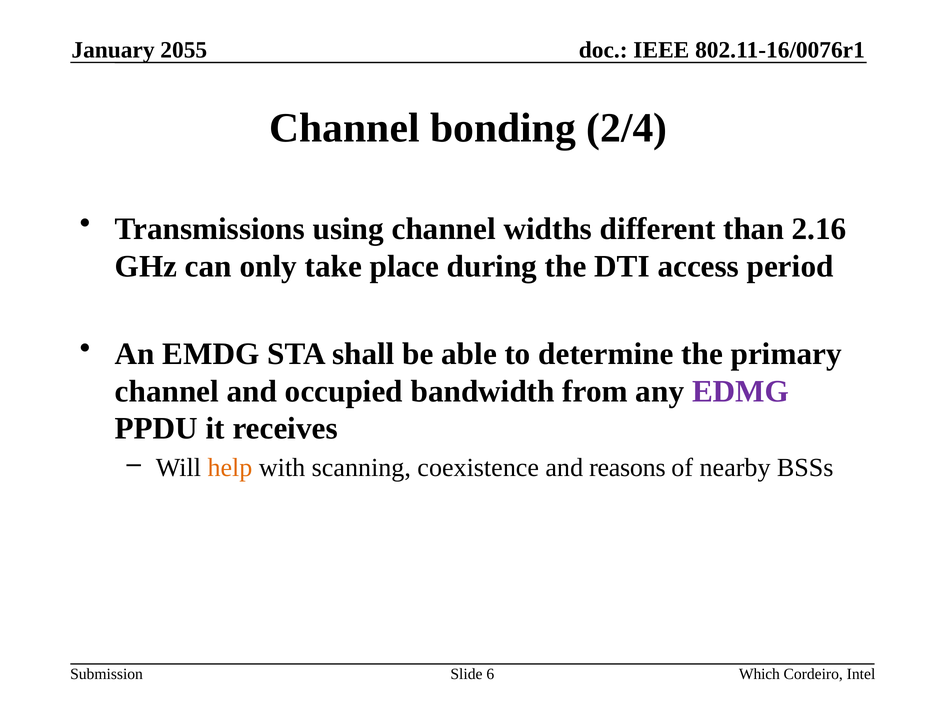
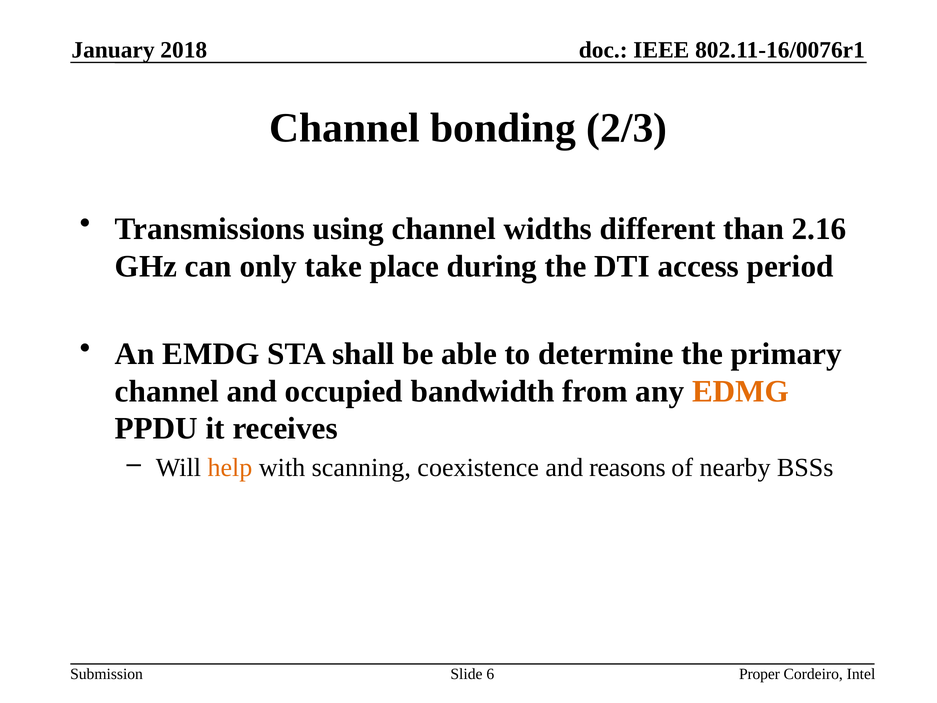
2055: 2055 -> 2018 (184, 50)
2/4: 2/4 -> 2/3 (627, 128)
EDMG colour: purple -> orange (741, 391)
Which: Which -> Proper (759, 674)
